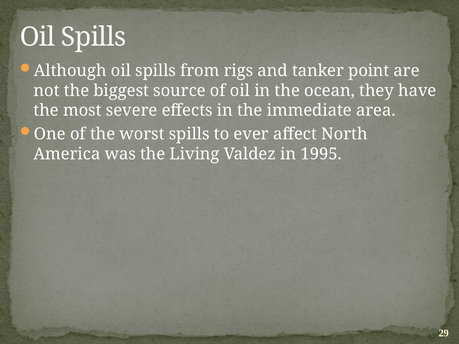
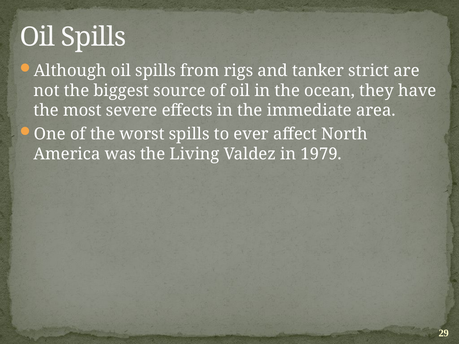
point: point -> strict (369, 71)
1995: 1995 -> 1979 (321, 154)
